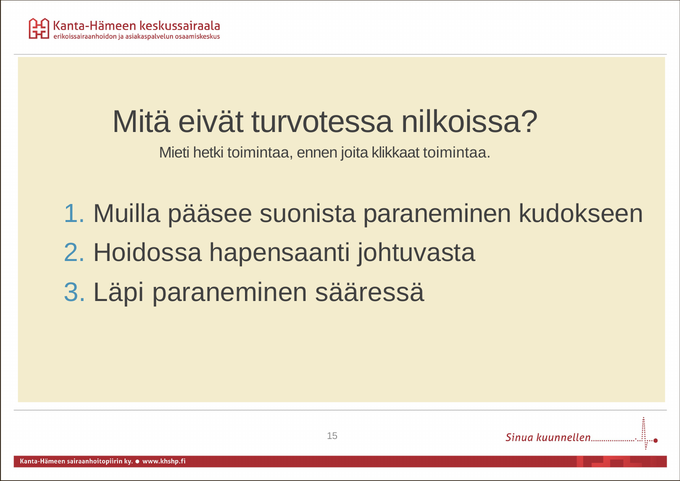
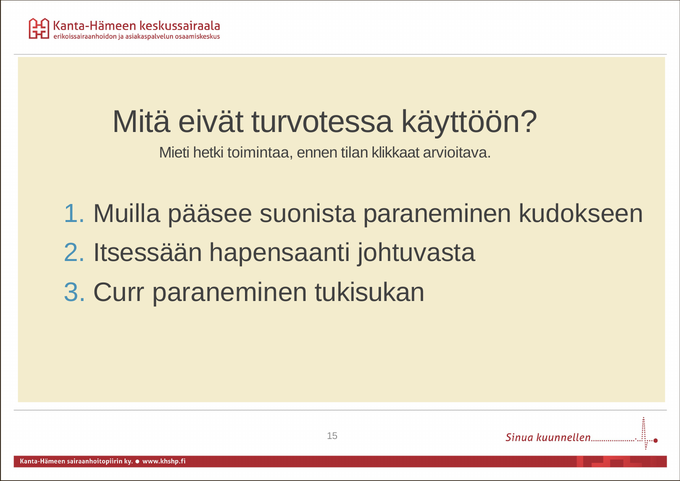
nilkoissa: nilkoissa -> käyttöön (469, 122)
joita: joita -> tilan (355, 153)
klikkaat toimintaa: toimintaa -> arvioitava (457, 153)
Hoidossa: Hoidossa -> Itsessään (148, 253)
Läpi: Läpi -> Curr (119, 293)
sääressä: sääressä -> tukisukan (370, 293)
